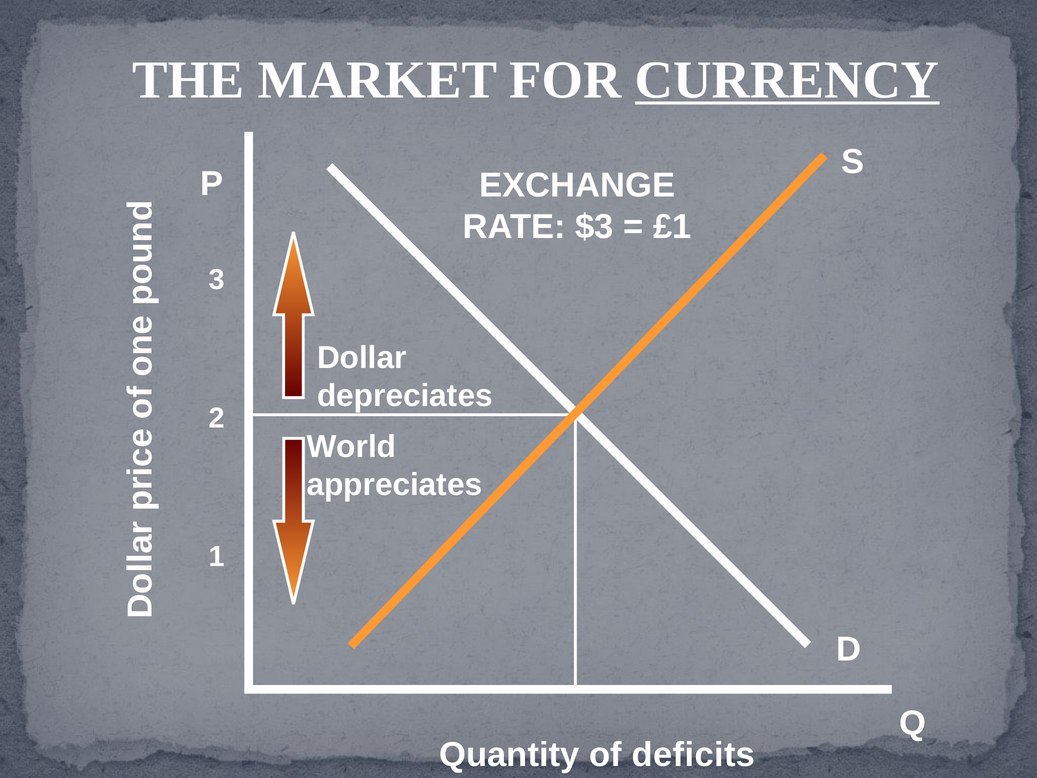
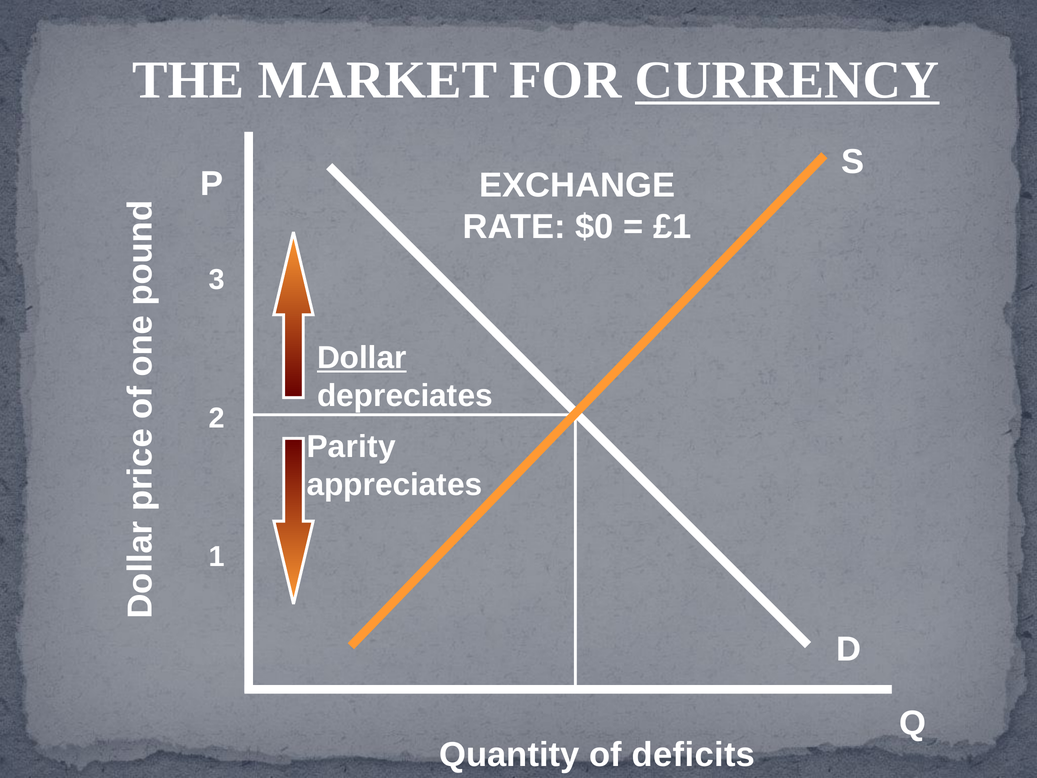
$3: $3 -> $0 (594, 227)
Dollar underline: none -> present (362, 358)
World: World -> Parity (351, 447)
